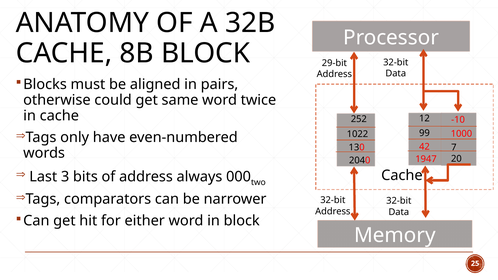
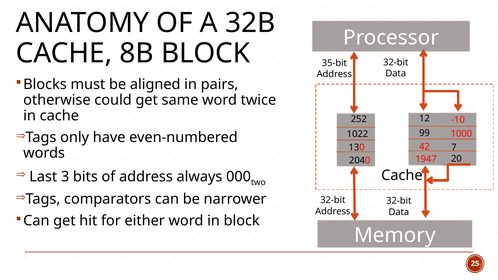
29-bit: 29-bit -> 35-bit (334, 63)
